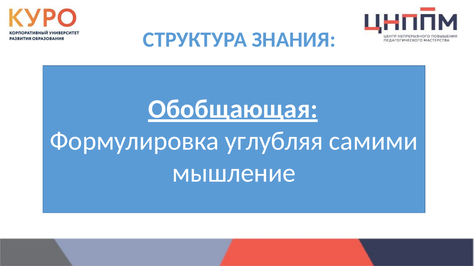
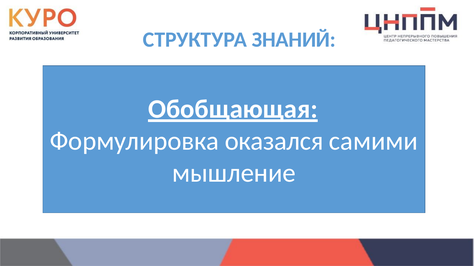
ЗНАНИЯ: ЗНАНИЯ -> ЗНАНИЙ (294, 40)
углубляя: углубляя -> оказался (274, 141)
